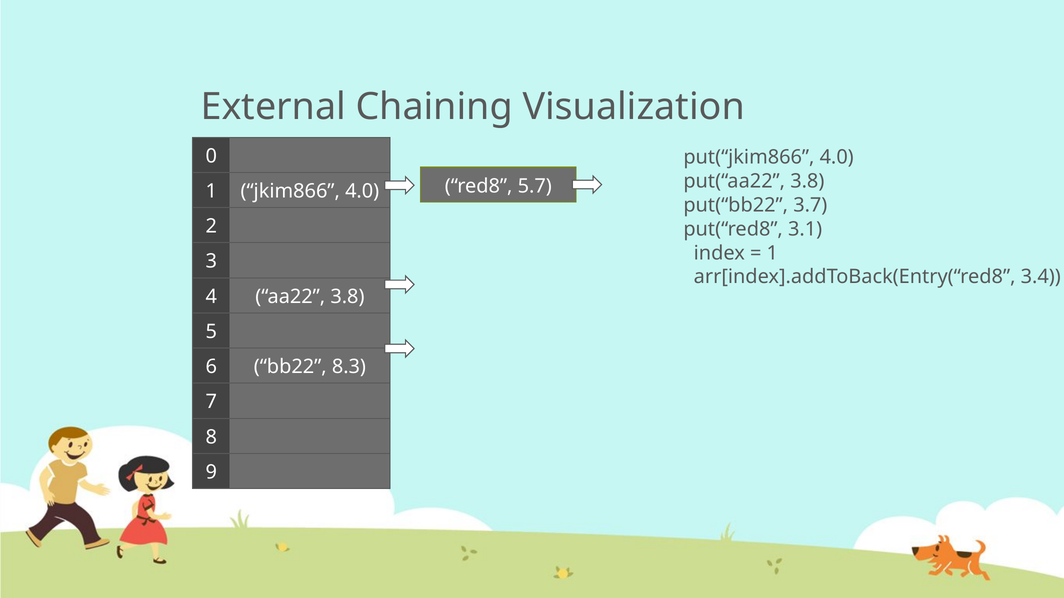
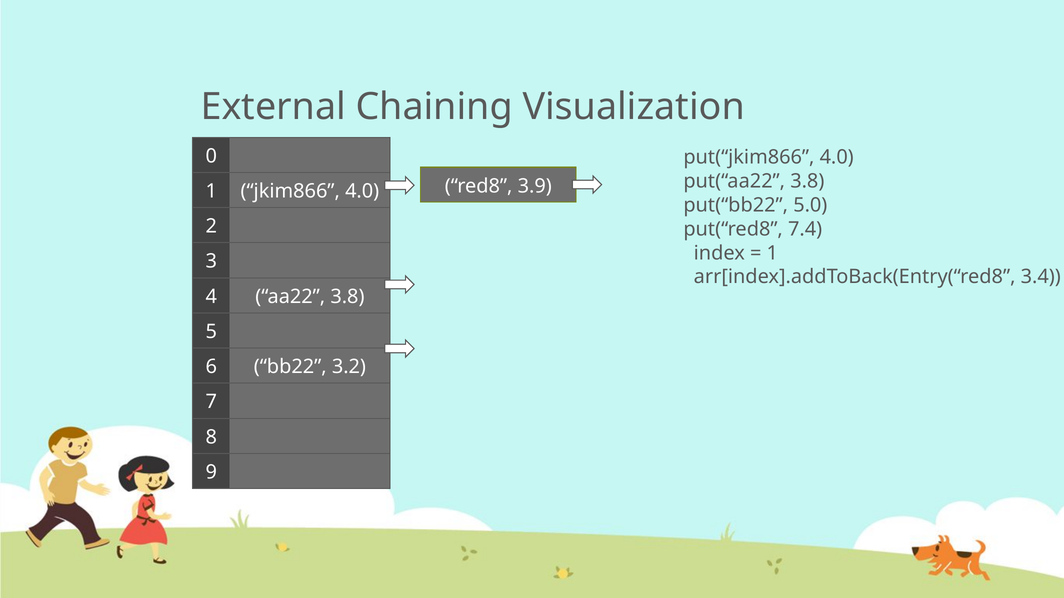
5.7: 5.7 -> 3.9 (535, 186)
3.7: 3.7 -> 5.0 (810, 205)
3.1: 3.1 -> 7.4 (805, 229)
8.3: 8.3 -> 3.2 (349, 367)
